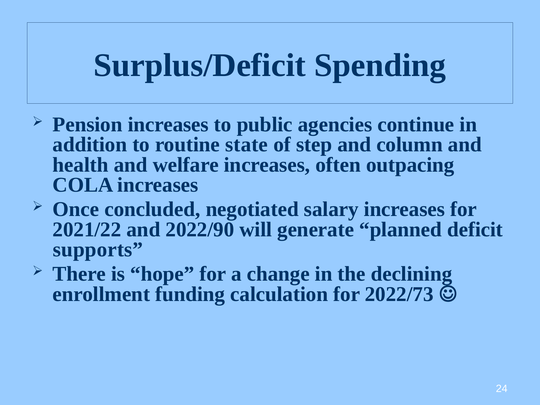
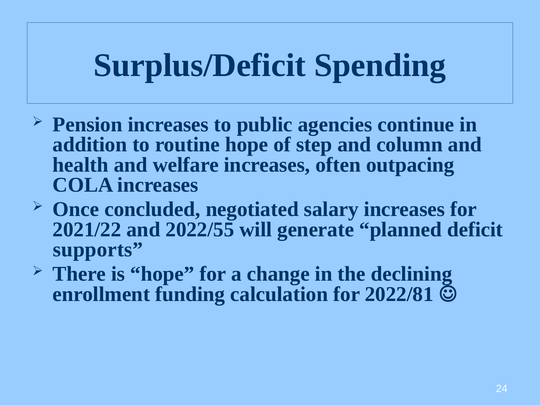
routine state: state -> hope (247, 145)
2022/90: 2022/90 -> 2022/55 (200, 229)
2022/73: 2022/73 -> 2022/81 (399, 294)
